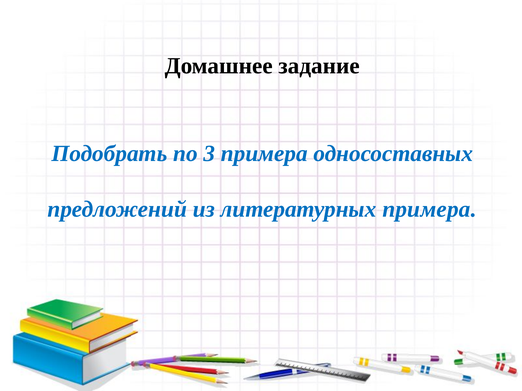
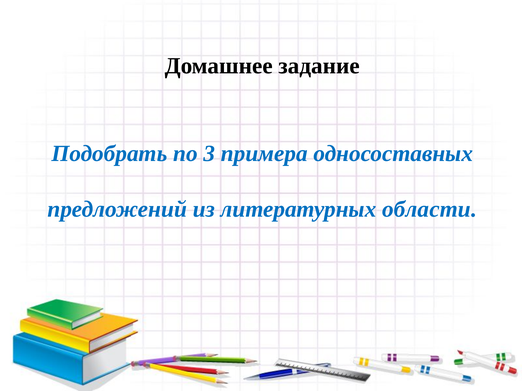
литературных примера: примера -> области (429, 209)
